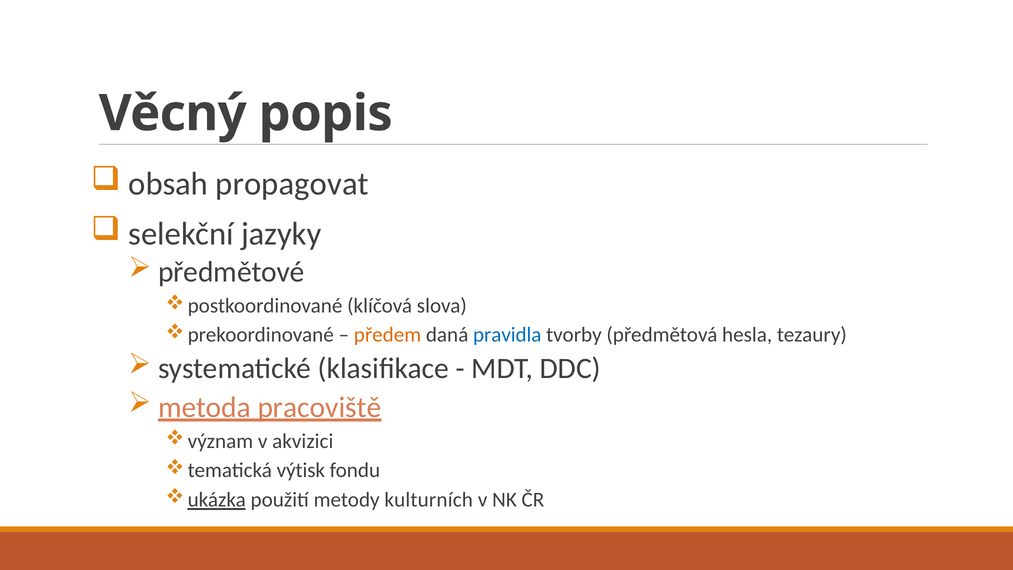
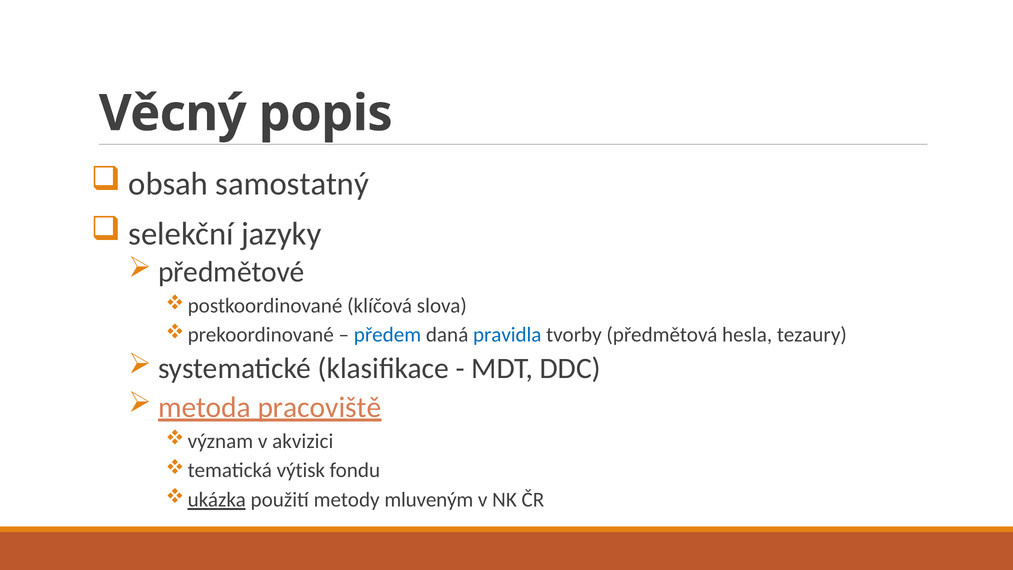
propagovat: propagovat -> samostatný (292, 184)
předem colour: orange -> blue (387, 335)
kulturních: kulturních -> mluveným (429, 500)
